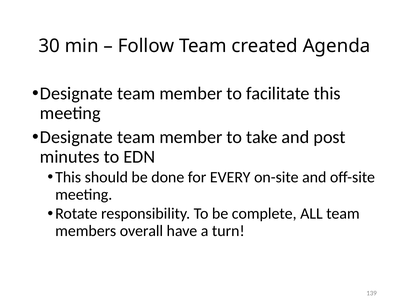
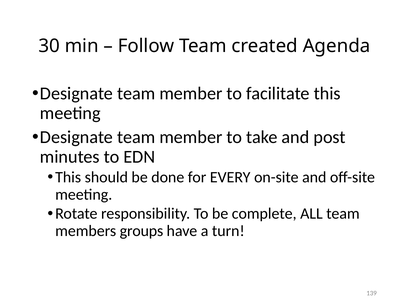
overall: overall -> groups (141, 231)
